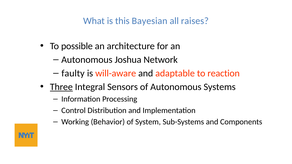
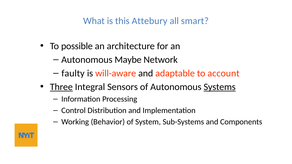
Bayesian: Bayesian -> Attebury (150, 21)
raises: raises -> smart (195, 21)
Joshua: Joshua -> Maybe (128, 60)
reaction: reaction -> account (224, 73)
Systems underline: none -> present (220, 87)
